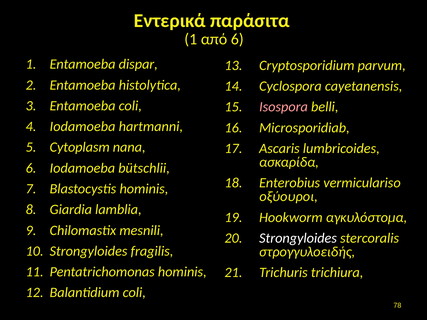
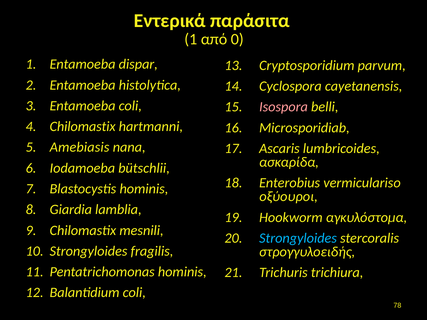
από 6: 6 -> 0 (237, 39)
Iodamoeba: Iodamoeba -> Chilomastix (83, 127)
Cytoplasm: Cytoplasm -> Amebiasis (80, 147)
Strongyloides colour: white -> light blue (298, 238)
